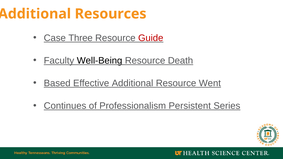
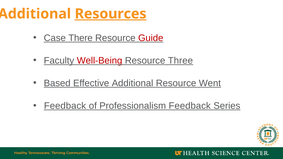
Resources underline: none -> present (111, 14)
Three: Three -> There (81, 38)
Well-Being colour: black -> red (100, 61)
Death: Death -> Three (180, 61)
Continues: Continues -> Feedback (65, 106)
Professionalism Persistent: Persistent -> Feedback (190, 106)
